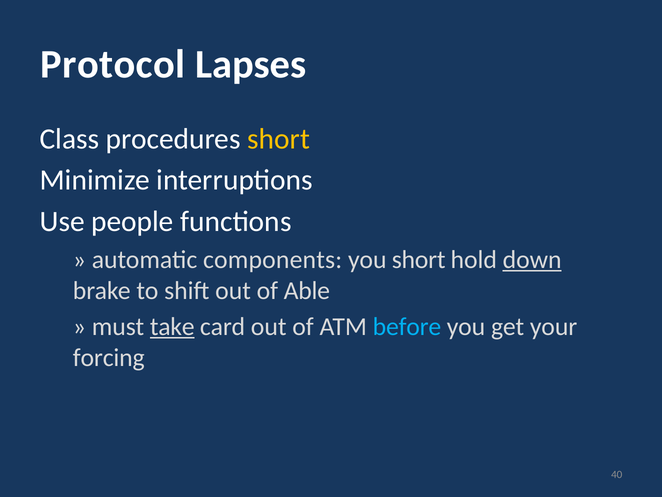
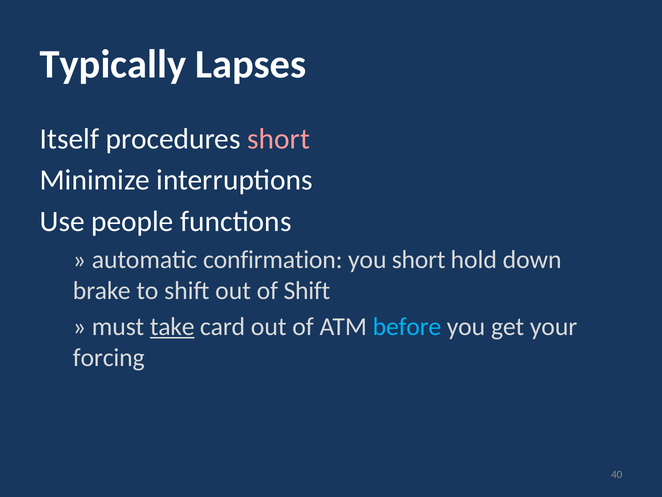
Protocol: Protocol -> Typically (113, 64)
Class: Class -> Itself (69, 139)
short colour: yellow -> pink (279, 139)
components: components -> confirmation (273, 259)
down underline: present -> none (532, 259)
of Able: Able -> Shift (307, 290)
